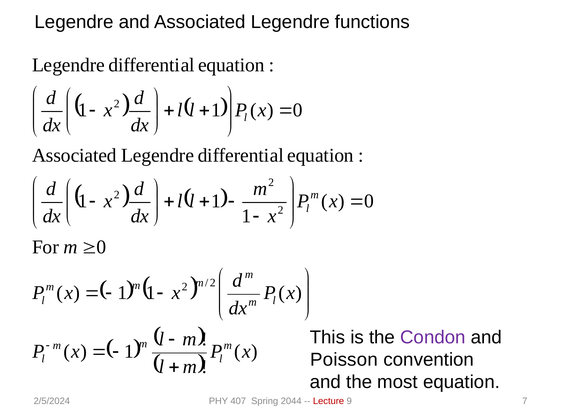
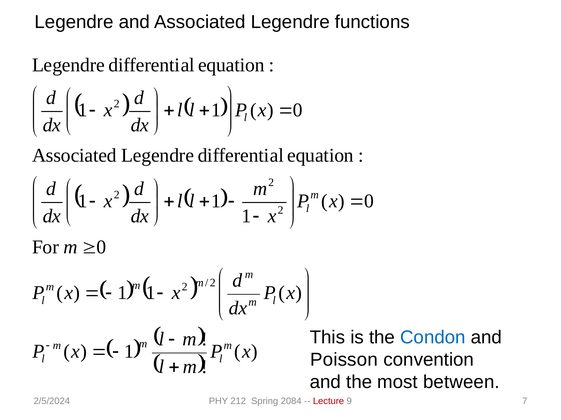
Condon colour: purple -> blue (433, 338)
most equation: equation -> between (461, 383)
407: 407 -> 212 (238, 402)
2044: 2044 -> 2084 (291, 402)
